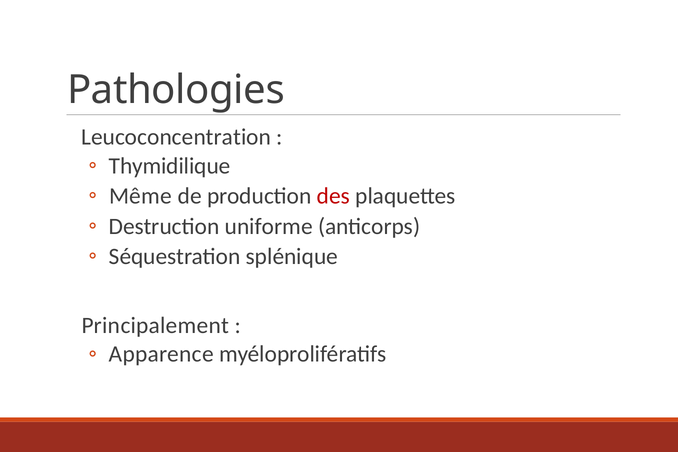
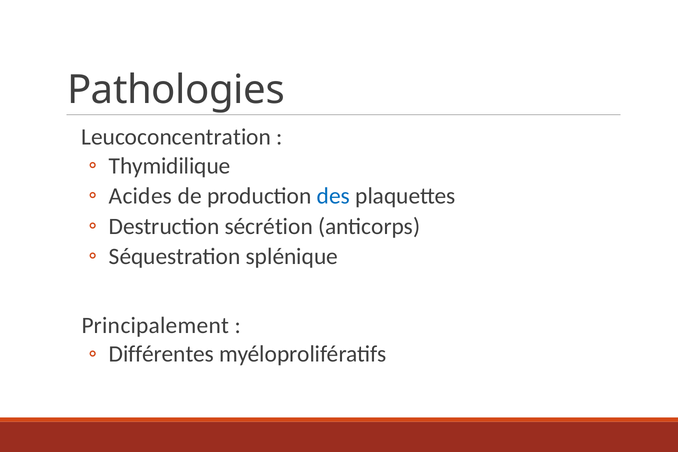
Même: Même -> Acides (141, 196)
des colour: red -> blue (333, 196)
uniforme: uniforme -> sécrétion (269, 226)
Apparence: Apparence -> Différentes (161, 354)
